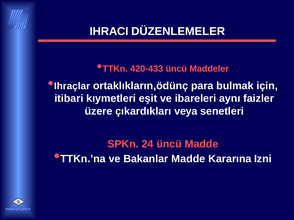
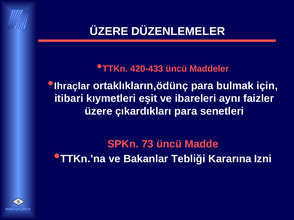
IHRACI: IHRACI -> ÜZERE (109, 31)
çıkardıkları veya: veya -> para (186, 111)
24: 24 -> 73 (148, 144)
Bakanlar Madde: Madde -> Tebliği (188, 159)
